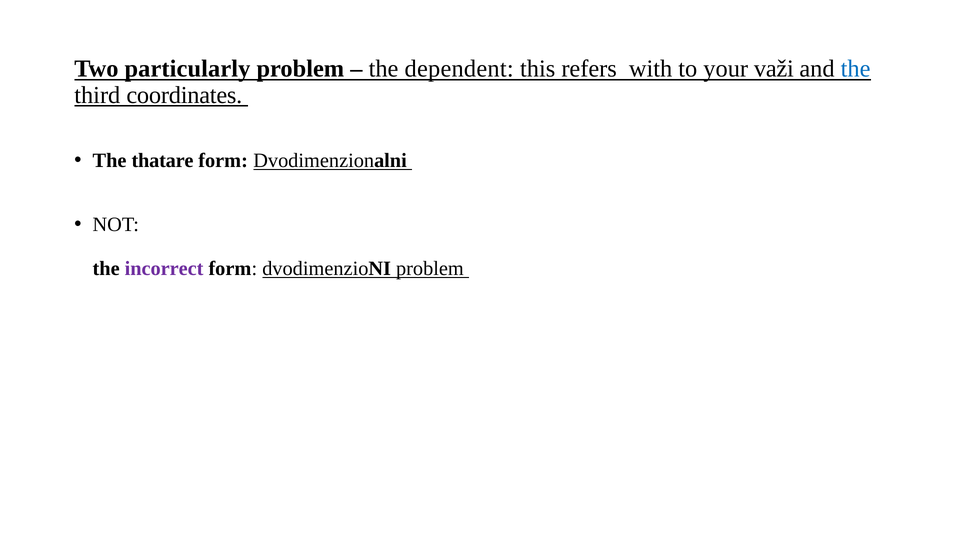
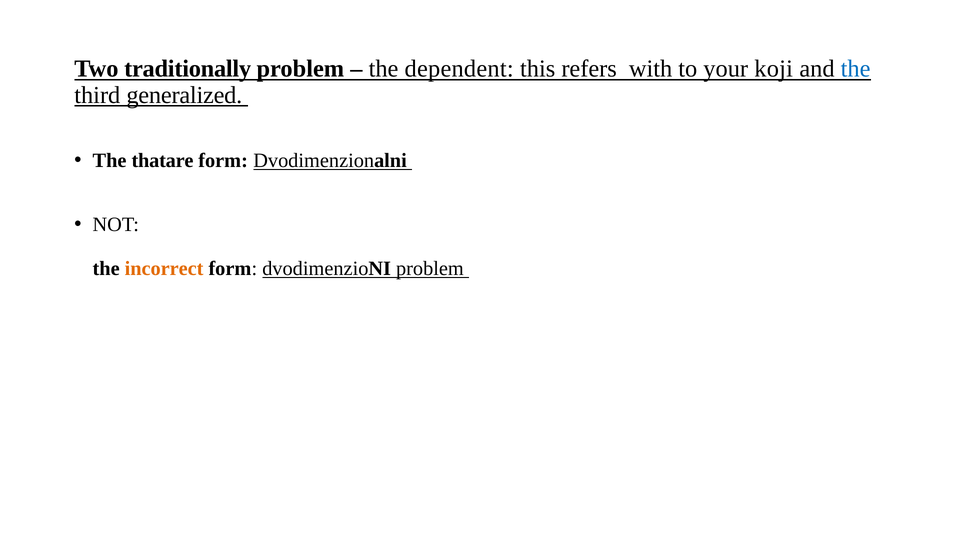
particularly: particularly -> traditionally (188, 69)
važi: važi -> koji (774, 69)
coordinates: coordinates -> generalized (184, 95)
incorrect colour: purple -> orange (164, 269)
